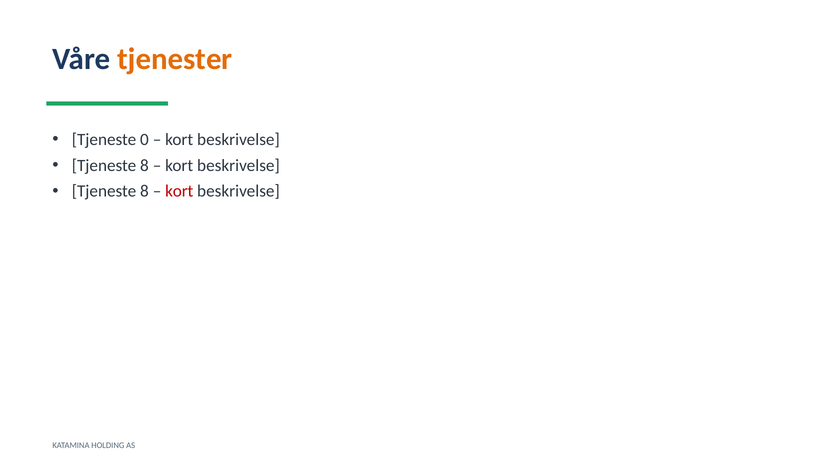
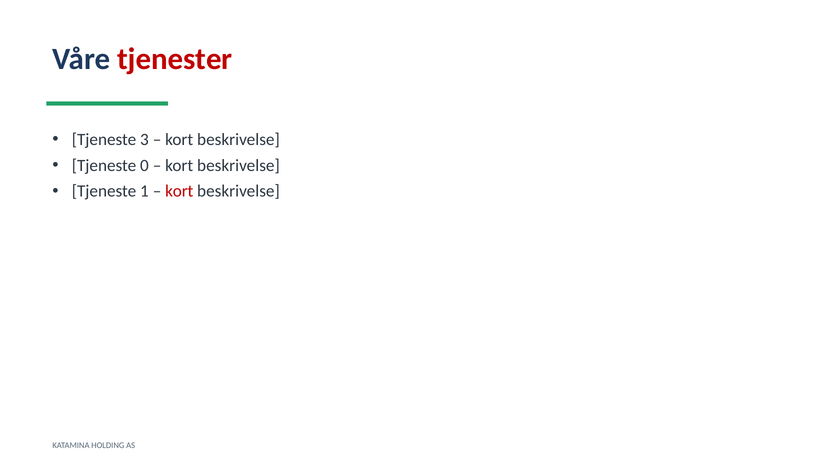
tjenester colour: orange -> red (175, 59)
0: 0 -> 3 (144, 140)
8: 8 -> 0 (144, 165)
8: 8 -> 1 (144, 191)
